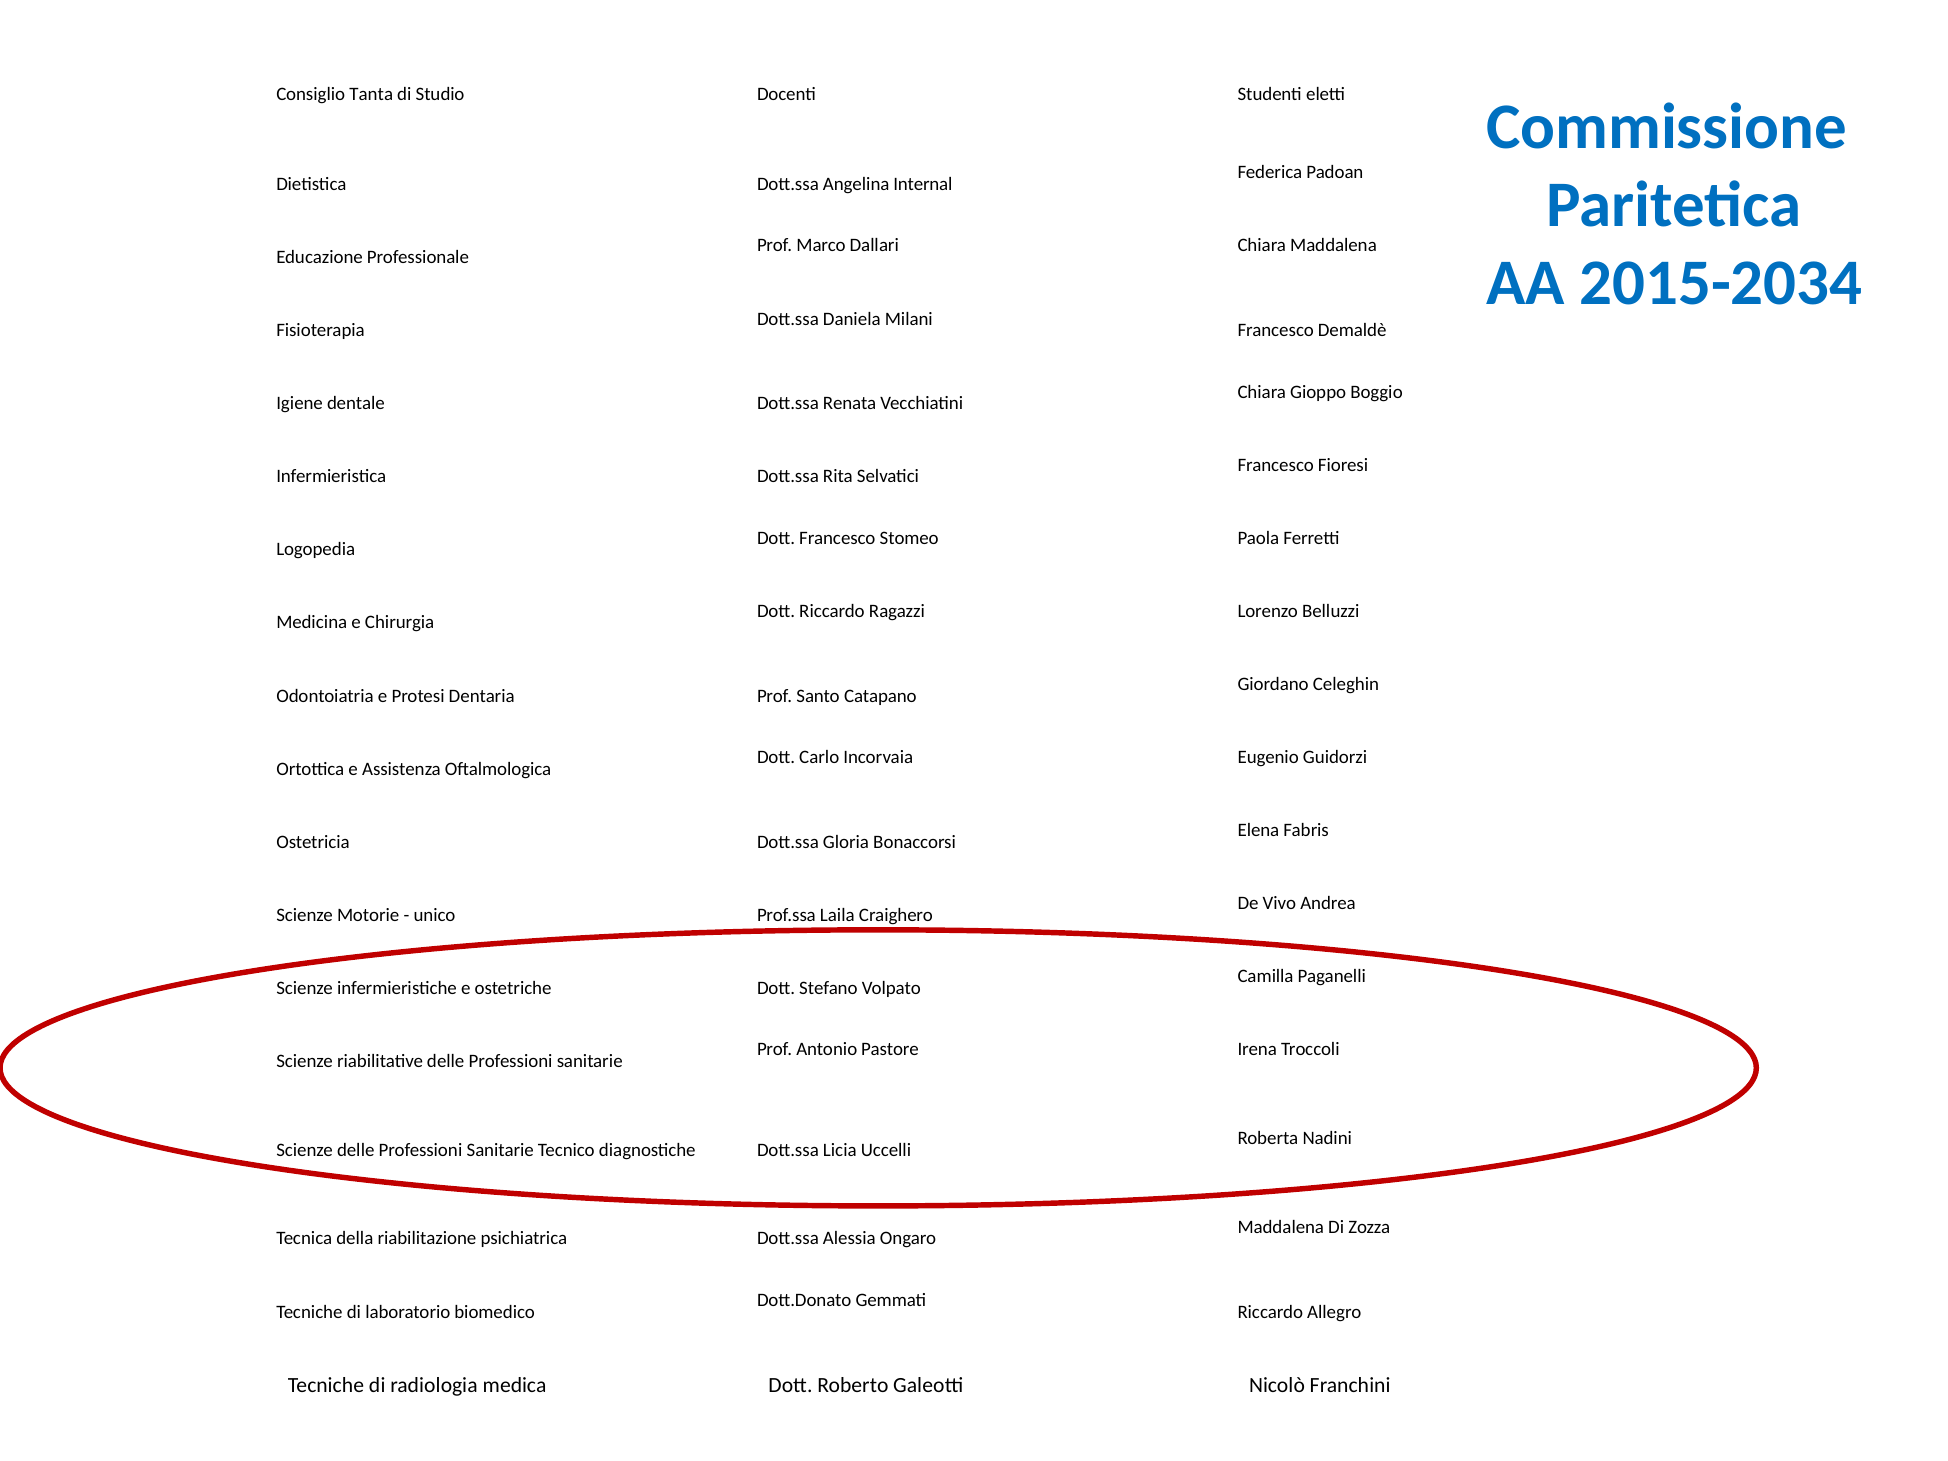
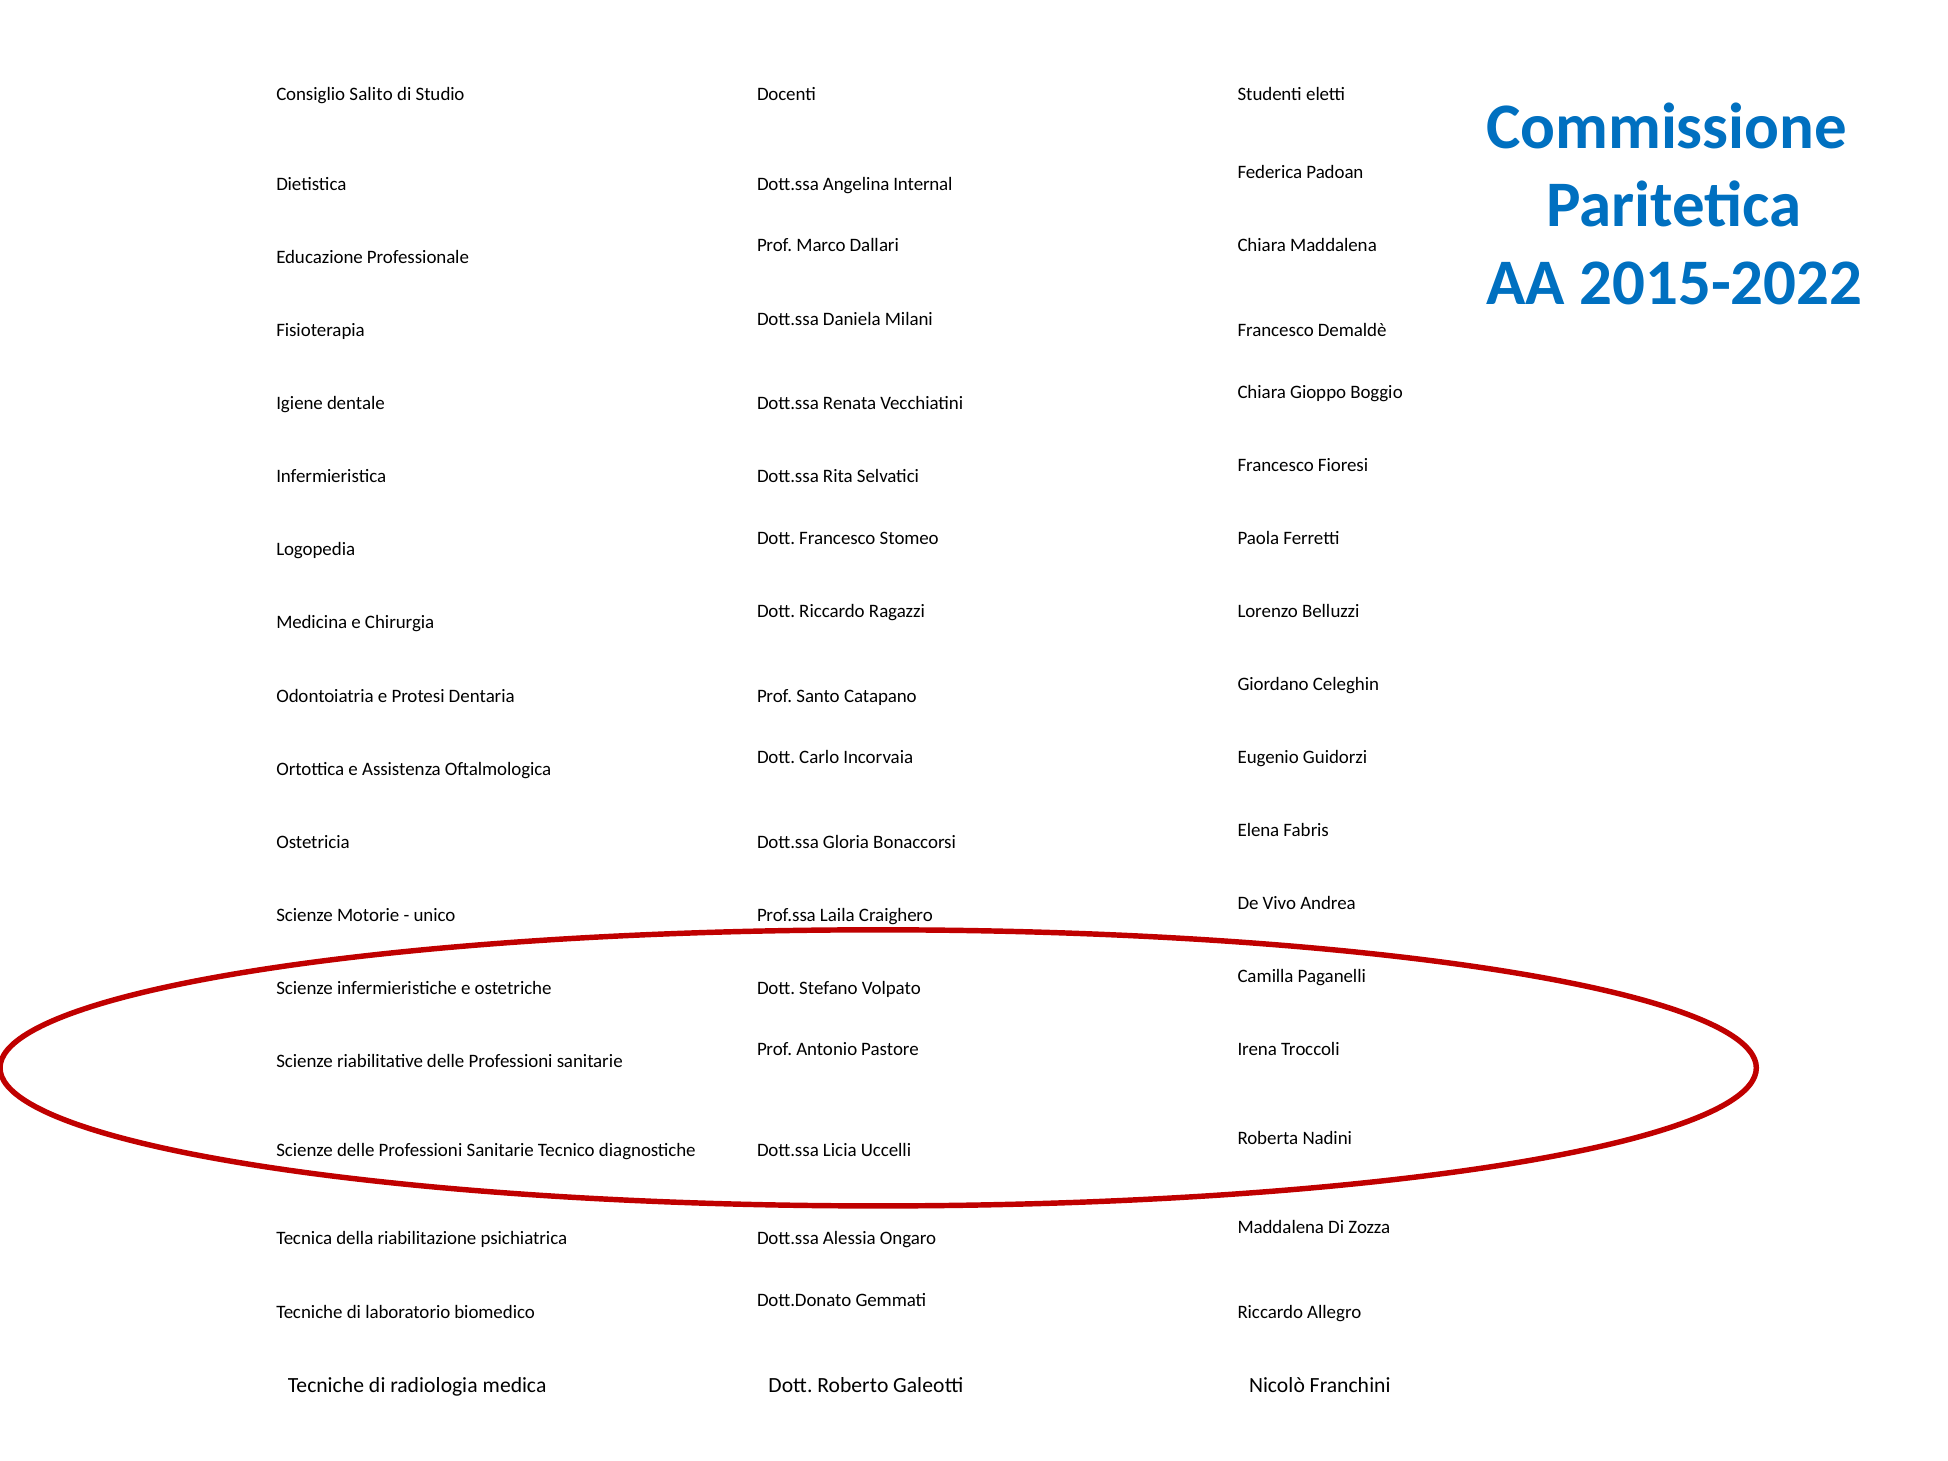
Tanta: Tanta -> Salito (371, 94)
2015-2034: 2015-2034 -> 2015-2022 (1721, 283)
